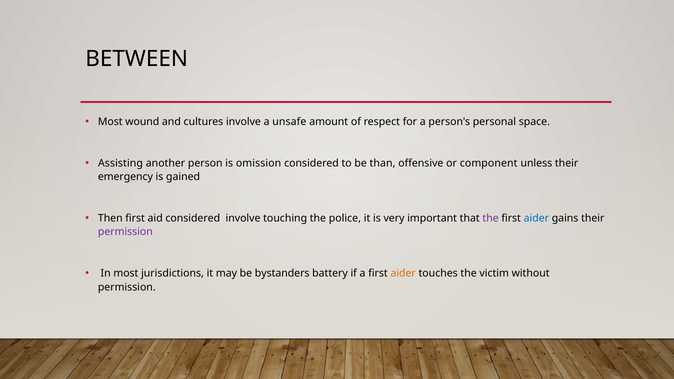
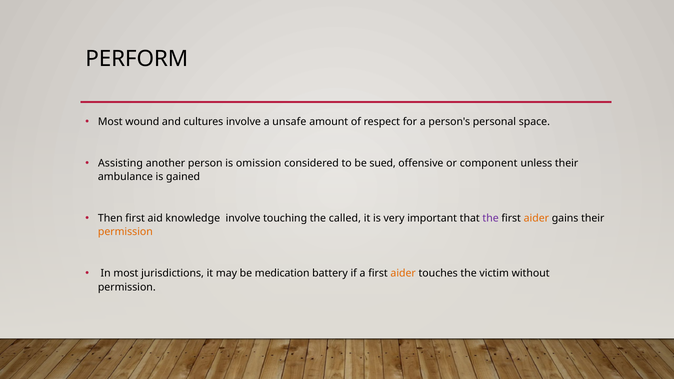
BETWEEN: BETWEEN -> PERFORM (137, 59)
than: than -> sued (383, 163)
emergency: emergency -> ambulance (125, 177)
aid considered: considered -> knowledge (193, 218)
police: police -> called (345, 218)
aider colour: blue -> orange (536, 218)
permission colour: purple -> orange (125, 232)
bystanders: bystanders -> medication (282, 274)
